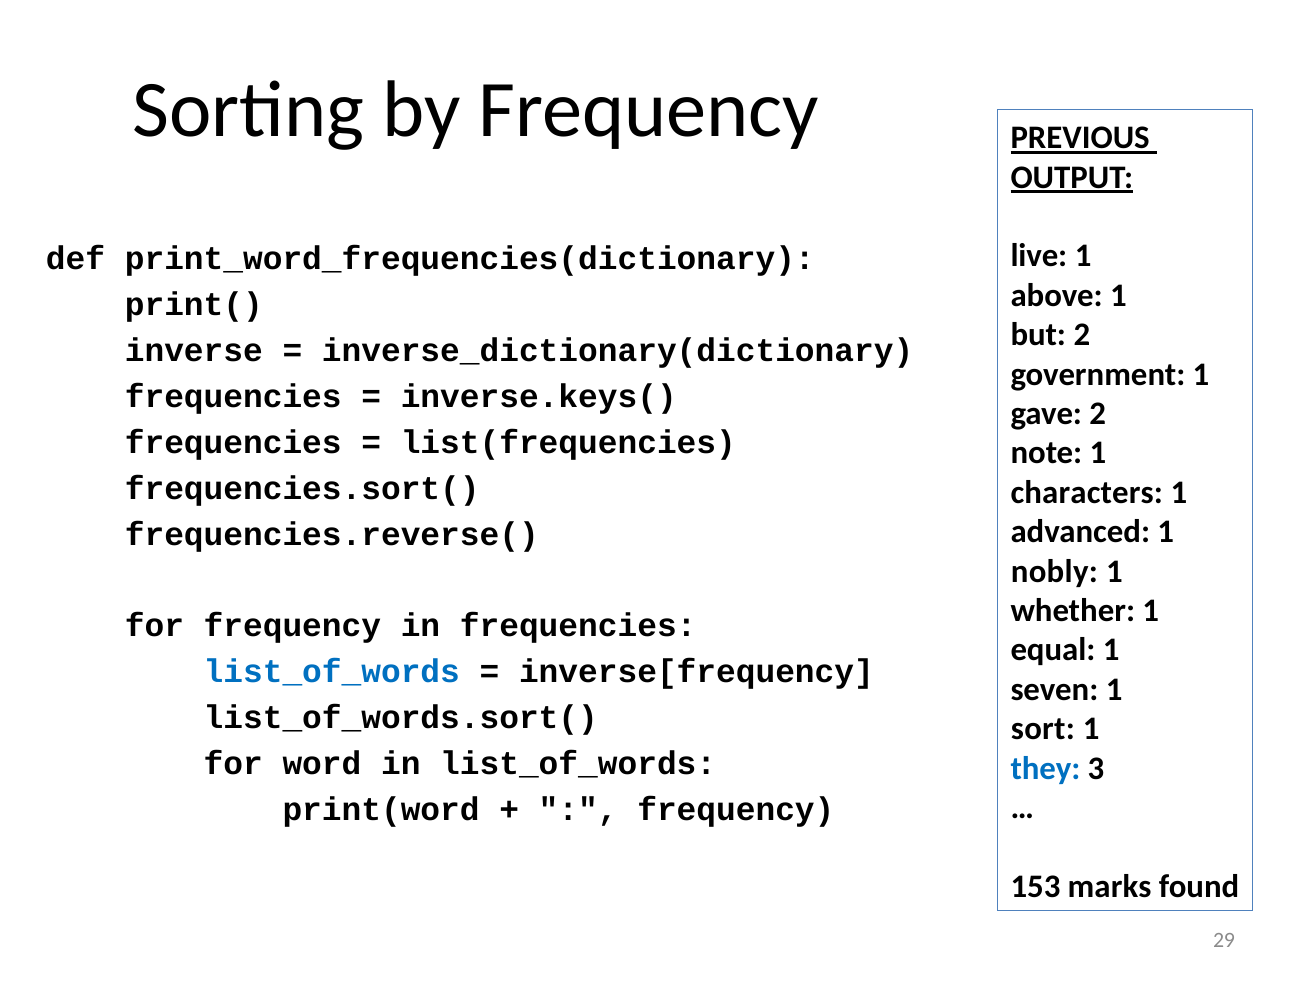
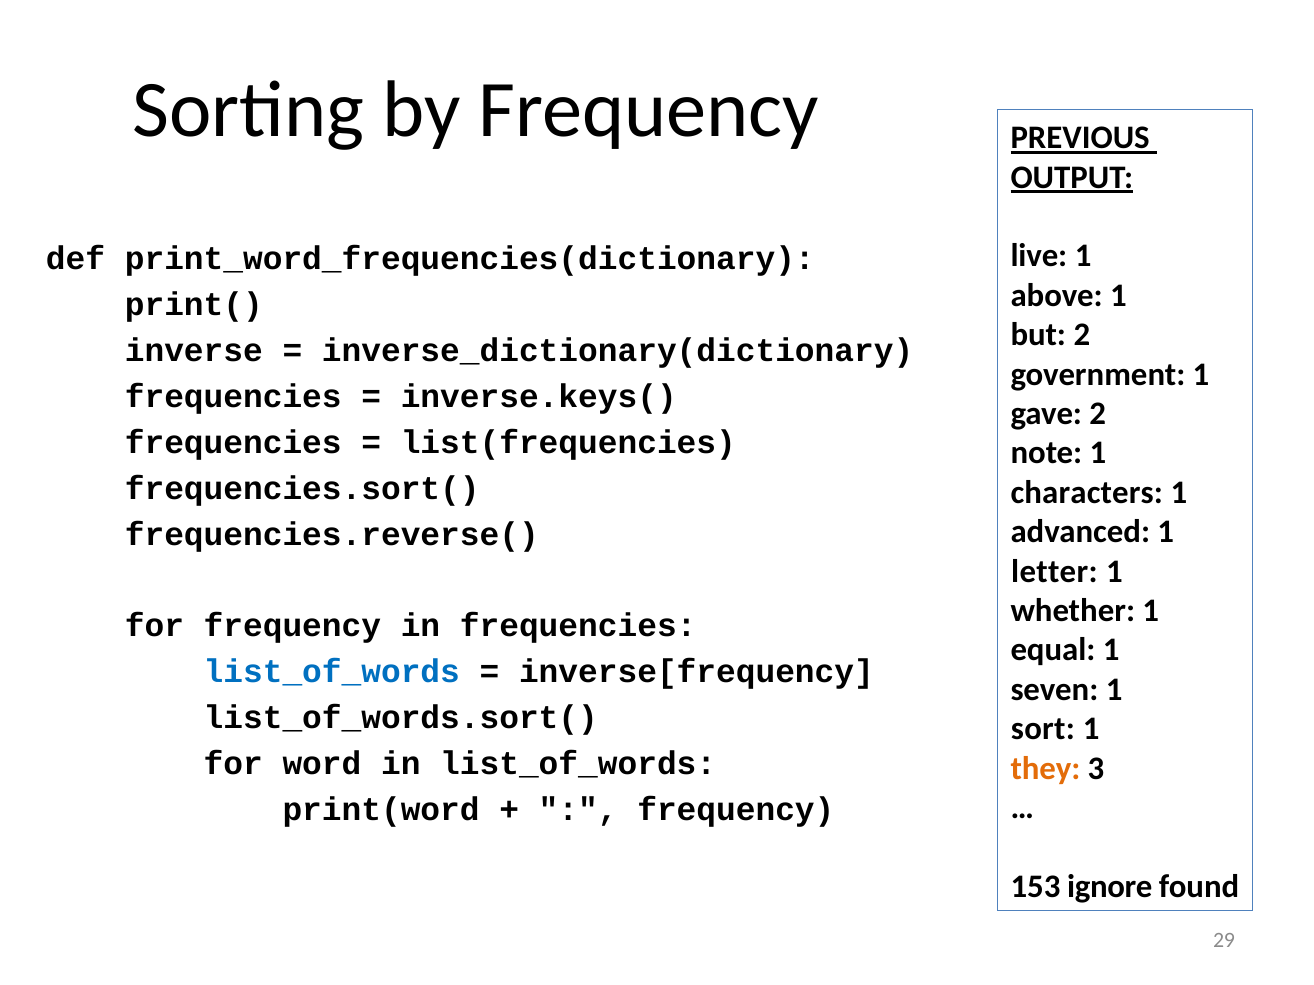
nobly: nobly -> letter (1054, 572)
they colour: blue -> orange (1045, 769)
marks: marks -> ignore (1110, 887)
